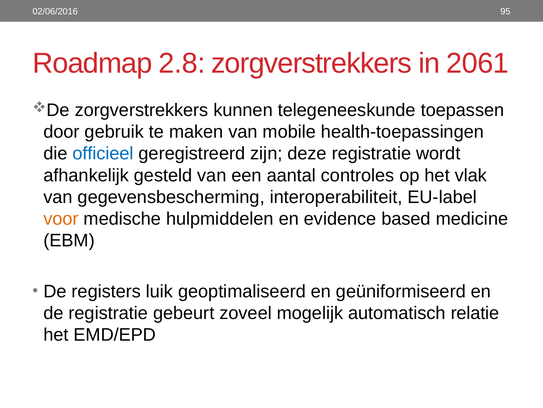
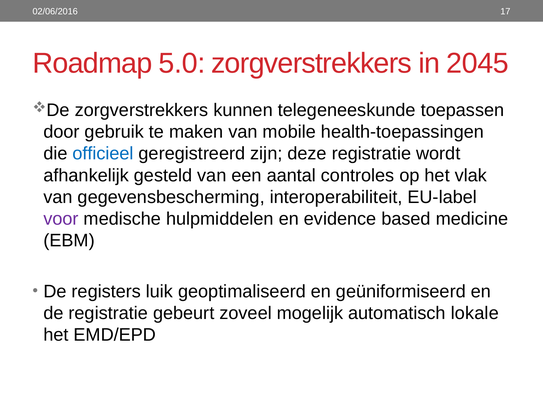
95: 95 -> 17 (505, 12)
2.8: 2.8 -> 5.0 (182, 63)
2061: 2061 -> 2045 (477, 63)
voor colour: orange -> purple (61, 218)
relatie: relatie -> lokale (475, 313)
